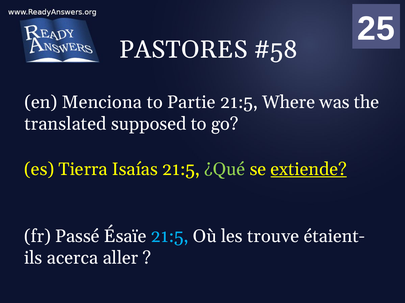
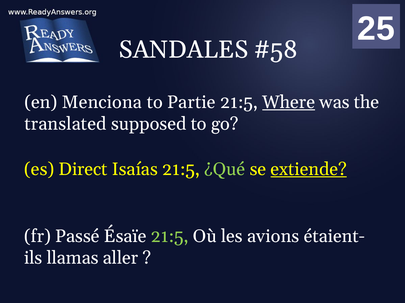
PASTORES: PASTORES -> SANDALES (184, 50)
Where underline: none -> present (289, 102)
Tierra: Tierra -> Direct (83, 170)
21:5 colour: light blue -> light green (170, 237)
trouve: trouve -> avions (273, 237)
acerca: acerca -> llamas (73, 258)
